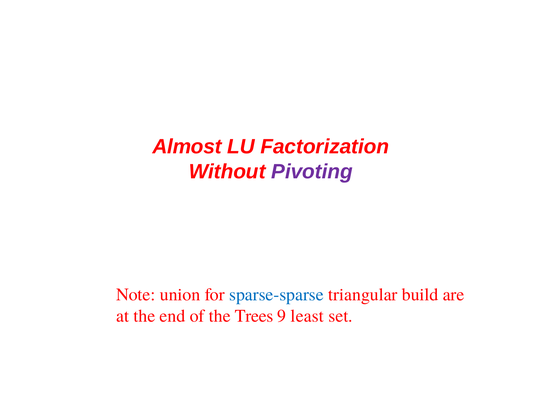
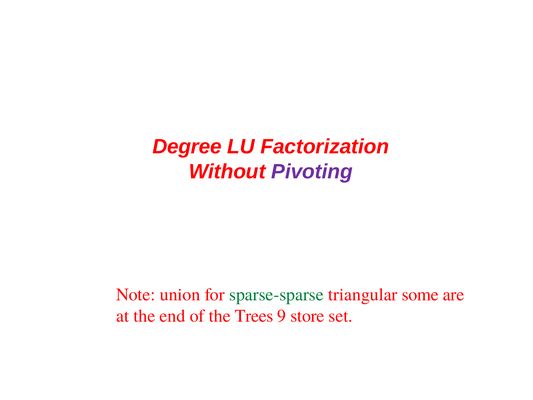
Almost: Almost -> Degree (187, 147)
sparse-sparse colour: blue -> green (276, 294)
build: build -> some (420, 294)
least: least -> store (307, 316)
